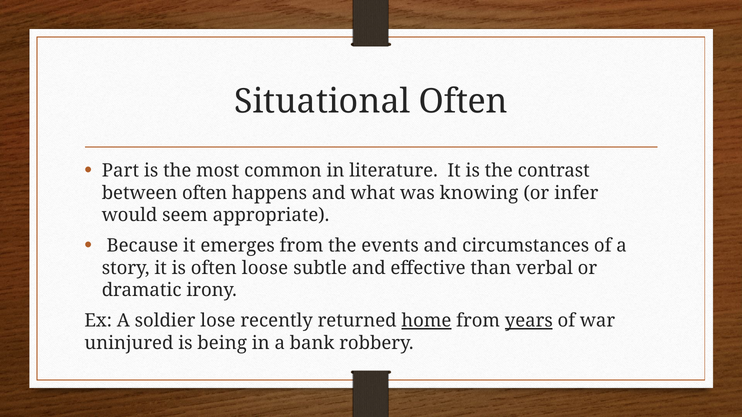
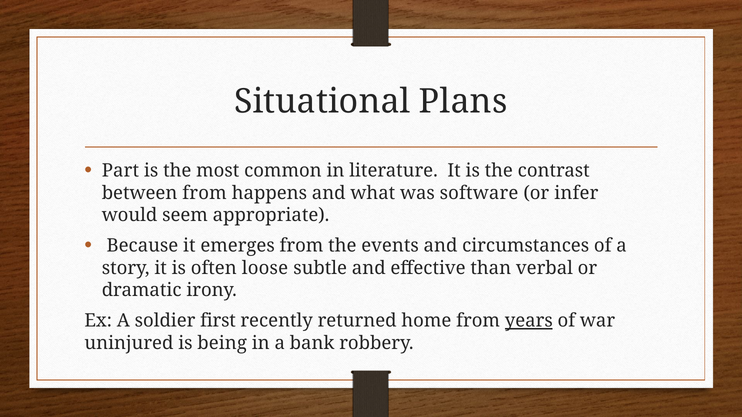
Situational Often: Often -> Plans (463, 102)
between often: often -> from (204, 193)
knowing: knowing -> software (479, 193)
lose: lose -> first (218, 321)
home underline: present -> none (426, 321)
